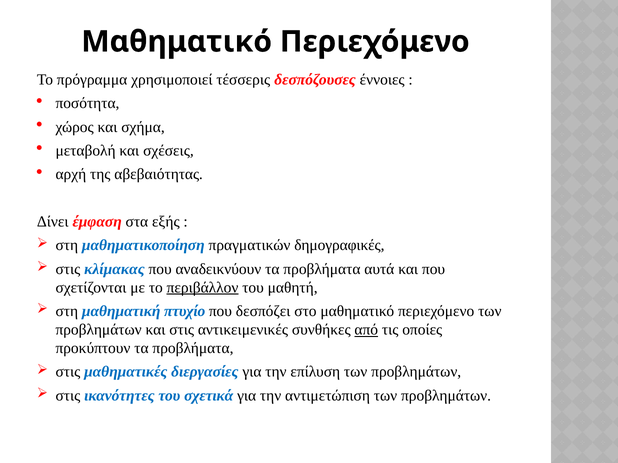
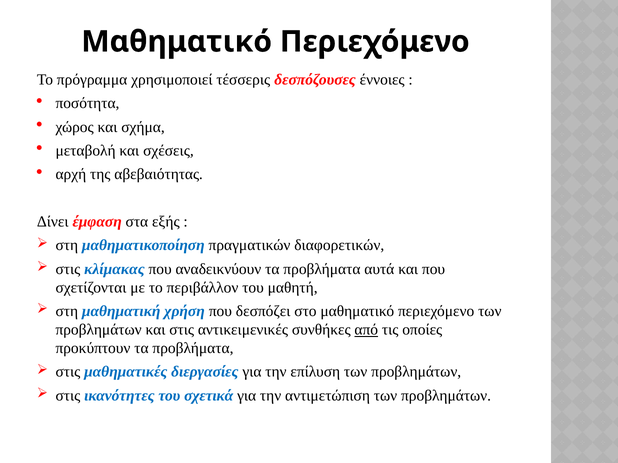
δημογραφικές: δημογραφικές -> διαφορετικών (339, 246)
περιβάλλον underline: present -> none (203, 288)
πτυχίο: πτυχίο -> χρήση (185, 311)
